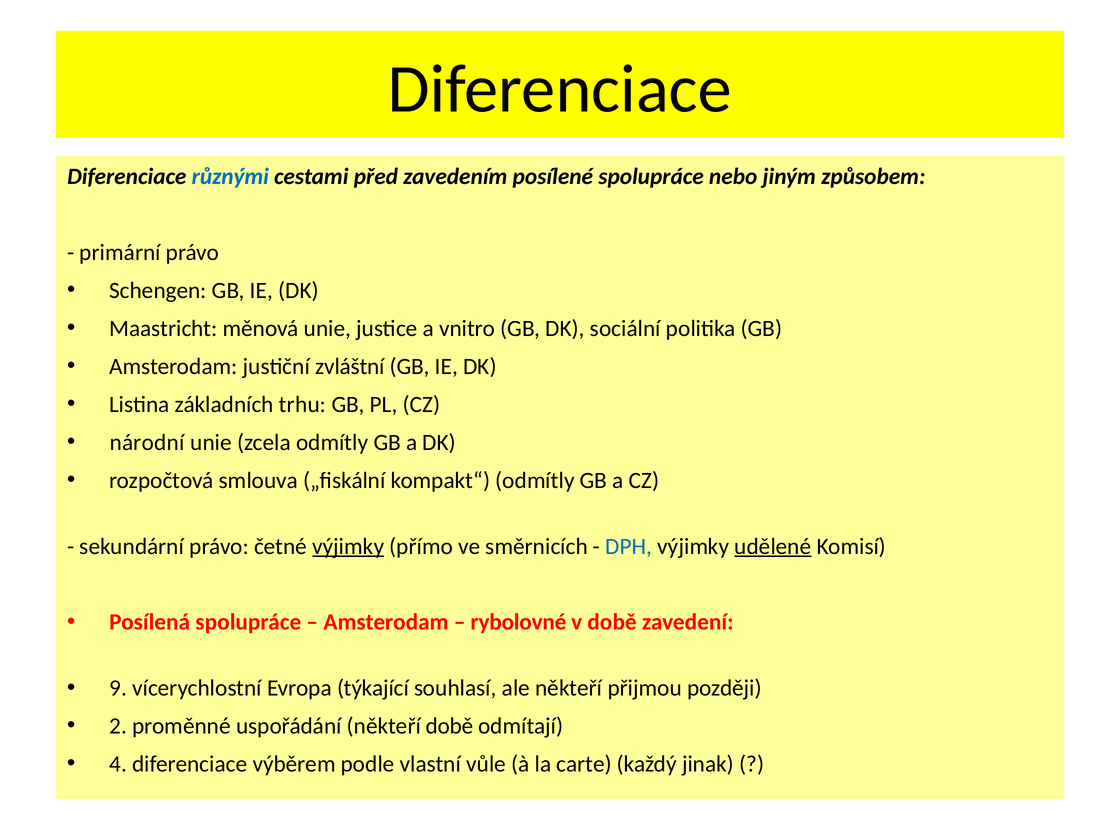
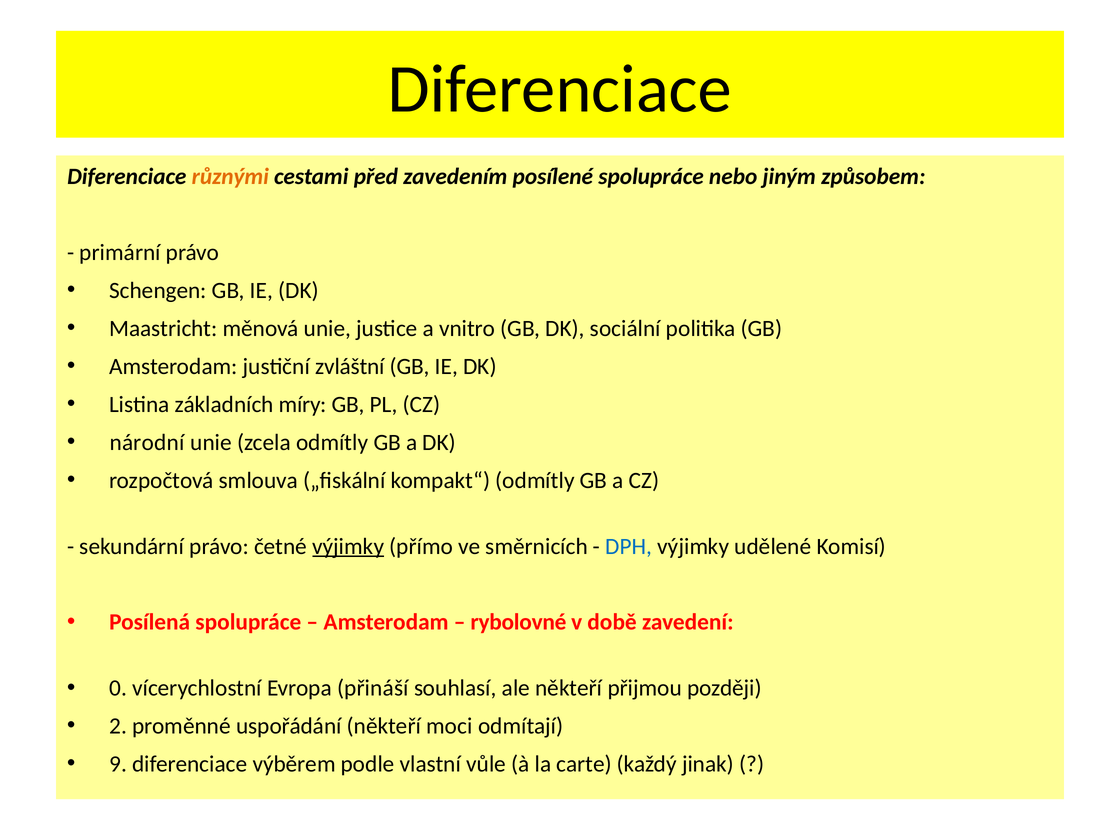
různými colour: blue -> orange (230, 177)
trhu: trhu -> míry (303, 404)
udělené underline: present -> none (773, 546)
9: 9 -> 0 (118, 688)
týkající: týkající -> přináší (373, 688)
někteří době: době -> moci (449, 726)
4: 4 -> 9 (118, 764)
